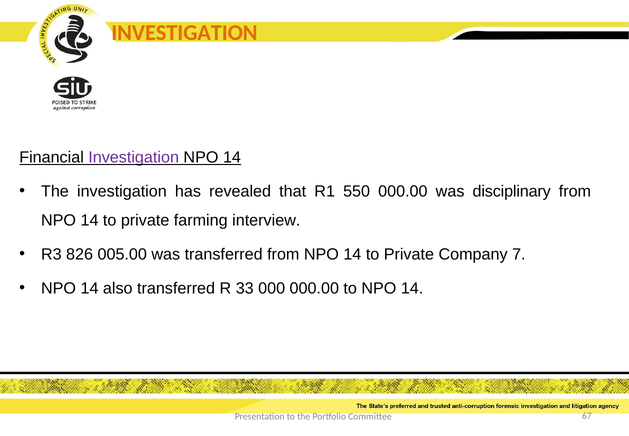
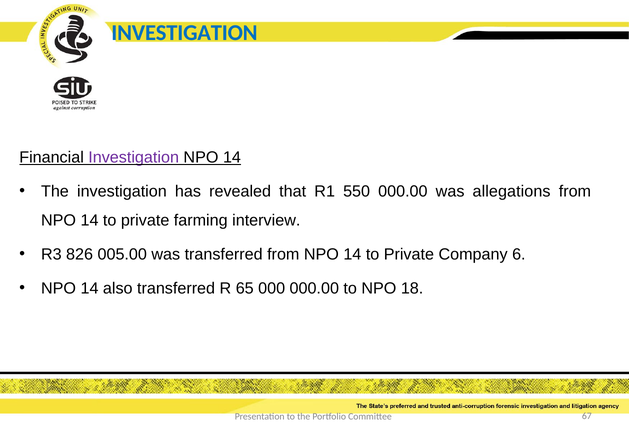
INVESTIGATION colour: orange -> blue (184, 33)
disciplinary: disciplinary -> allegations (512, 191)
7: 7 -> 6 (519, 254)
33: 33 -> 65 (245, 288)
to NPO 14: 14 -> 18 (412, 288)
